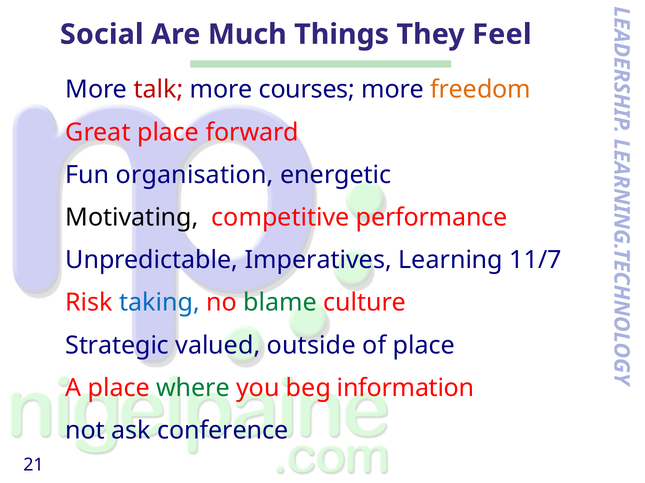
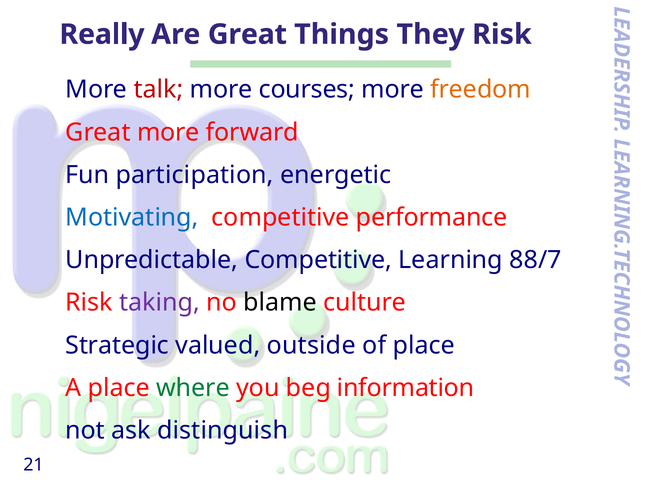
Social: Social -> Really (102, 34)
Are Much: Much -> Great (247, 34)
They Feel: Feel -> Risk (502, 34)
Great place: place -> more (168, 133)
organisation: organisation -> participation (195, 175)
Motivating colour: black -> blue (132, 218)
Unpredictable Imperatives: Imperatives -> Competitive (318, 260)
11/7: 11/7 -> 88/7 (536, 260)
taking colour: blue -> purple (159, 303)
blame colour: green -> black (280, 303)
conference: conference -> distinguish (223, 431)
